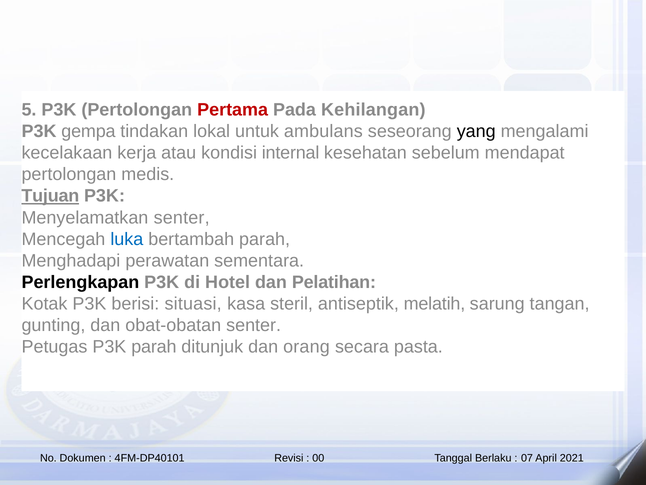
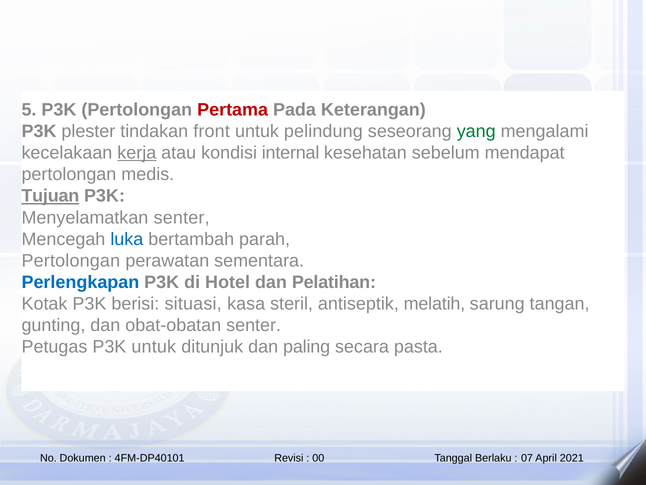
Kehilangan: Kehilangan -> Keterangan (373, 110)
gempa: gempa -> plester (88, 131)
lokal: lokal -> front (212, 131)
ambulans: ambulans -> pelindung (323, 131)
yang colour: black -> green (476, 131)
kerja underline: none -> present (137, 153)
Menghadapi: Menghadapi -> Pertolongan (71, 260)
Perlengkapan colour: black -> blue (80, 282)
P3K parah: parah -> untuk (154, 347)
orang: orang -> paling (307, 347)
